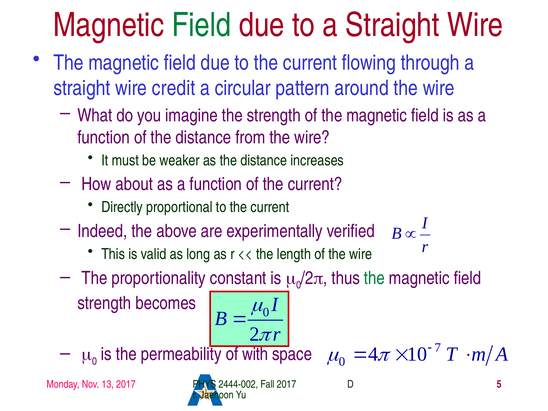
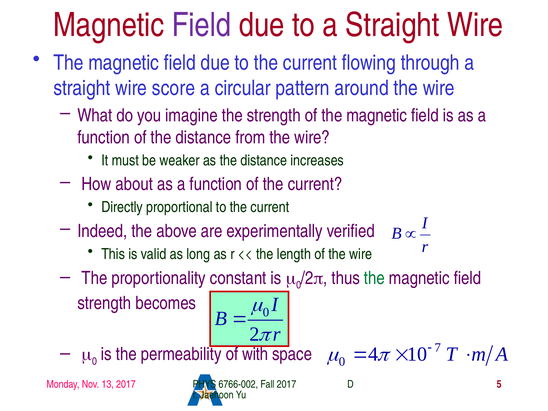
Field colour: green -> purple (201, 25)
credit: credit -> score (174, 88)
2444-002: 2444-002 -> 6766-002 (238, 384)
